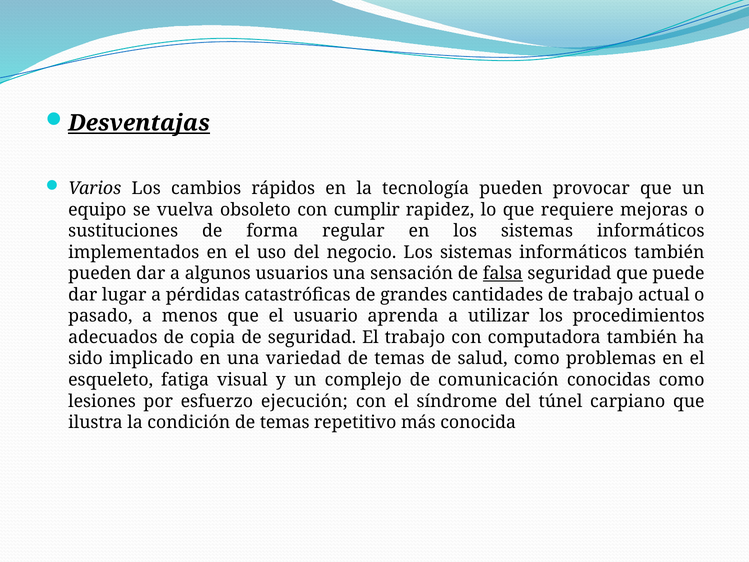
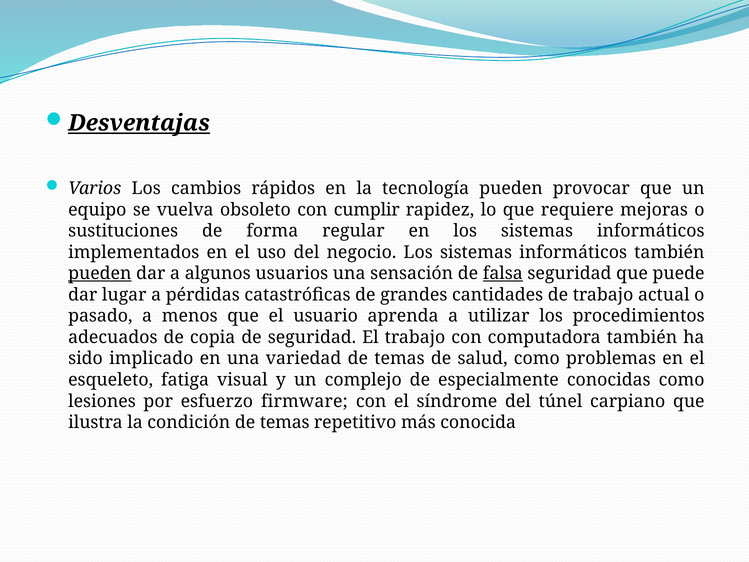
pueden underline: none -> present (100, 273)
comunicación: comunicación -> especialmente (498, 380)
ejecución: ejecución -> firmware (304, 401)
